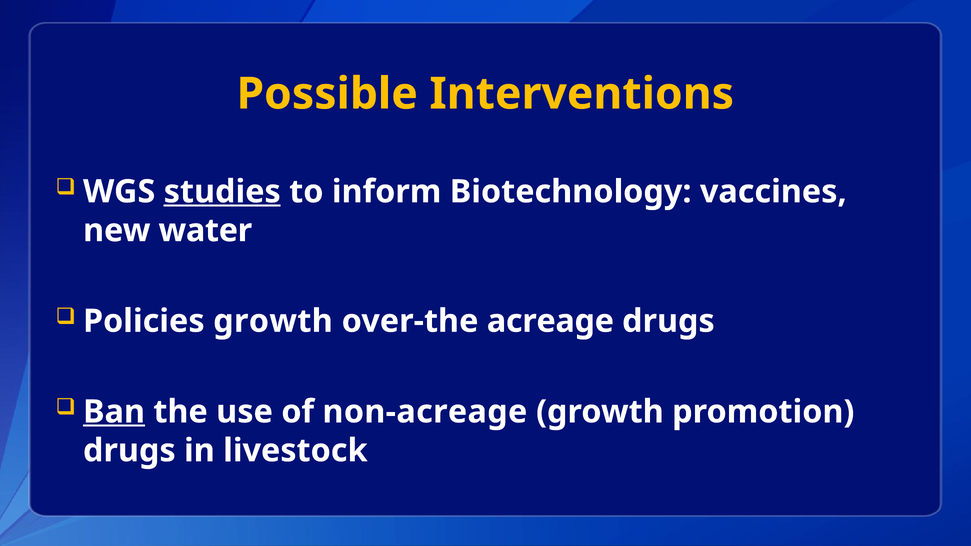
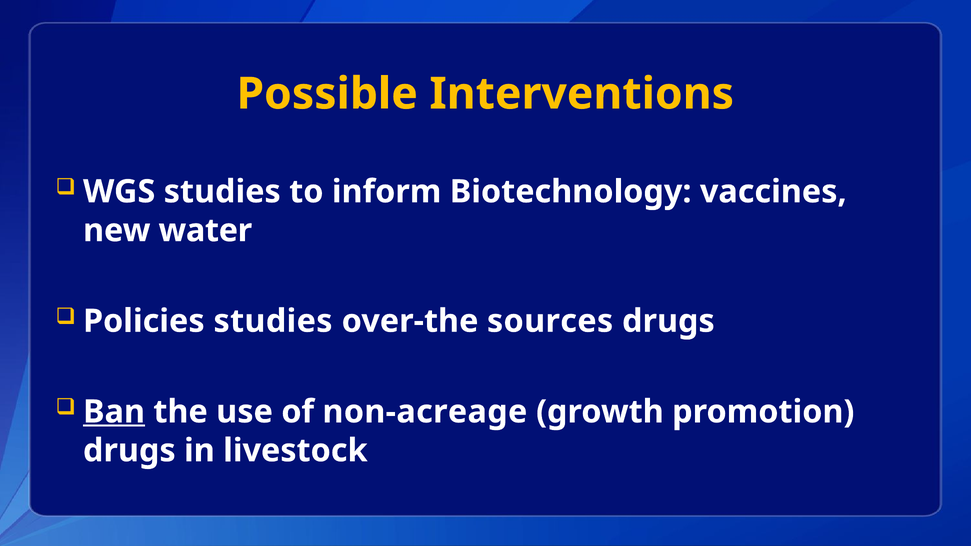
studies underline: present -> none (222, 192)
Policies growth: growth -> studies (273, 321)
acreage: acreage -> sources (550, 321)
